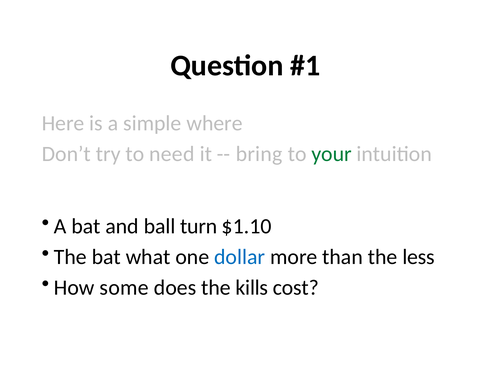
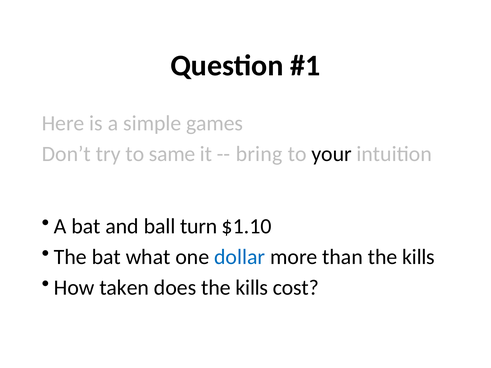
where: where -> games (215, 123)
need: need -> same (172, 154)
your colour: green -> black (332, 154)
than the less: less -> kills (418, 257)
some: some -> taken (124, 288)
